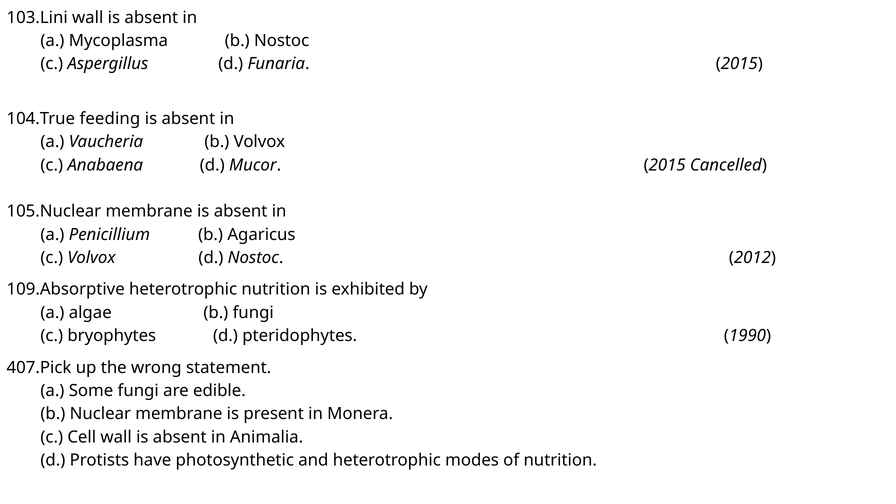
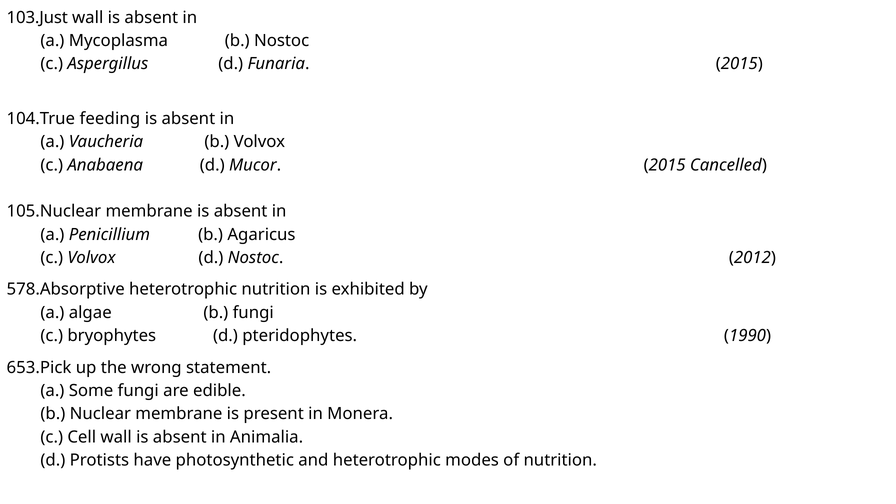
103.Lini: 103.Lini -> 103.Just (37, 18)
109.Absorptive: 109.Absorptive -> 578.Absorptive (66, 289)
407.Pick: 407.Pick -> 653.Pick (39, 367)
